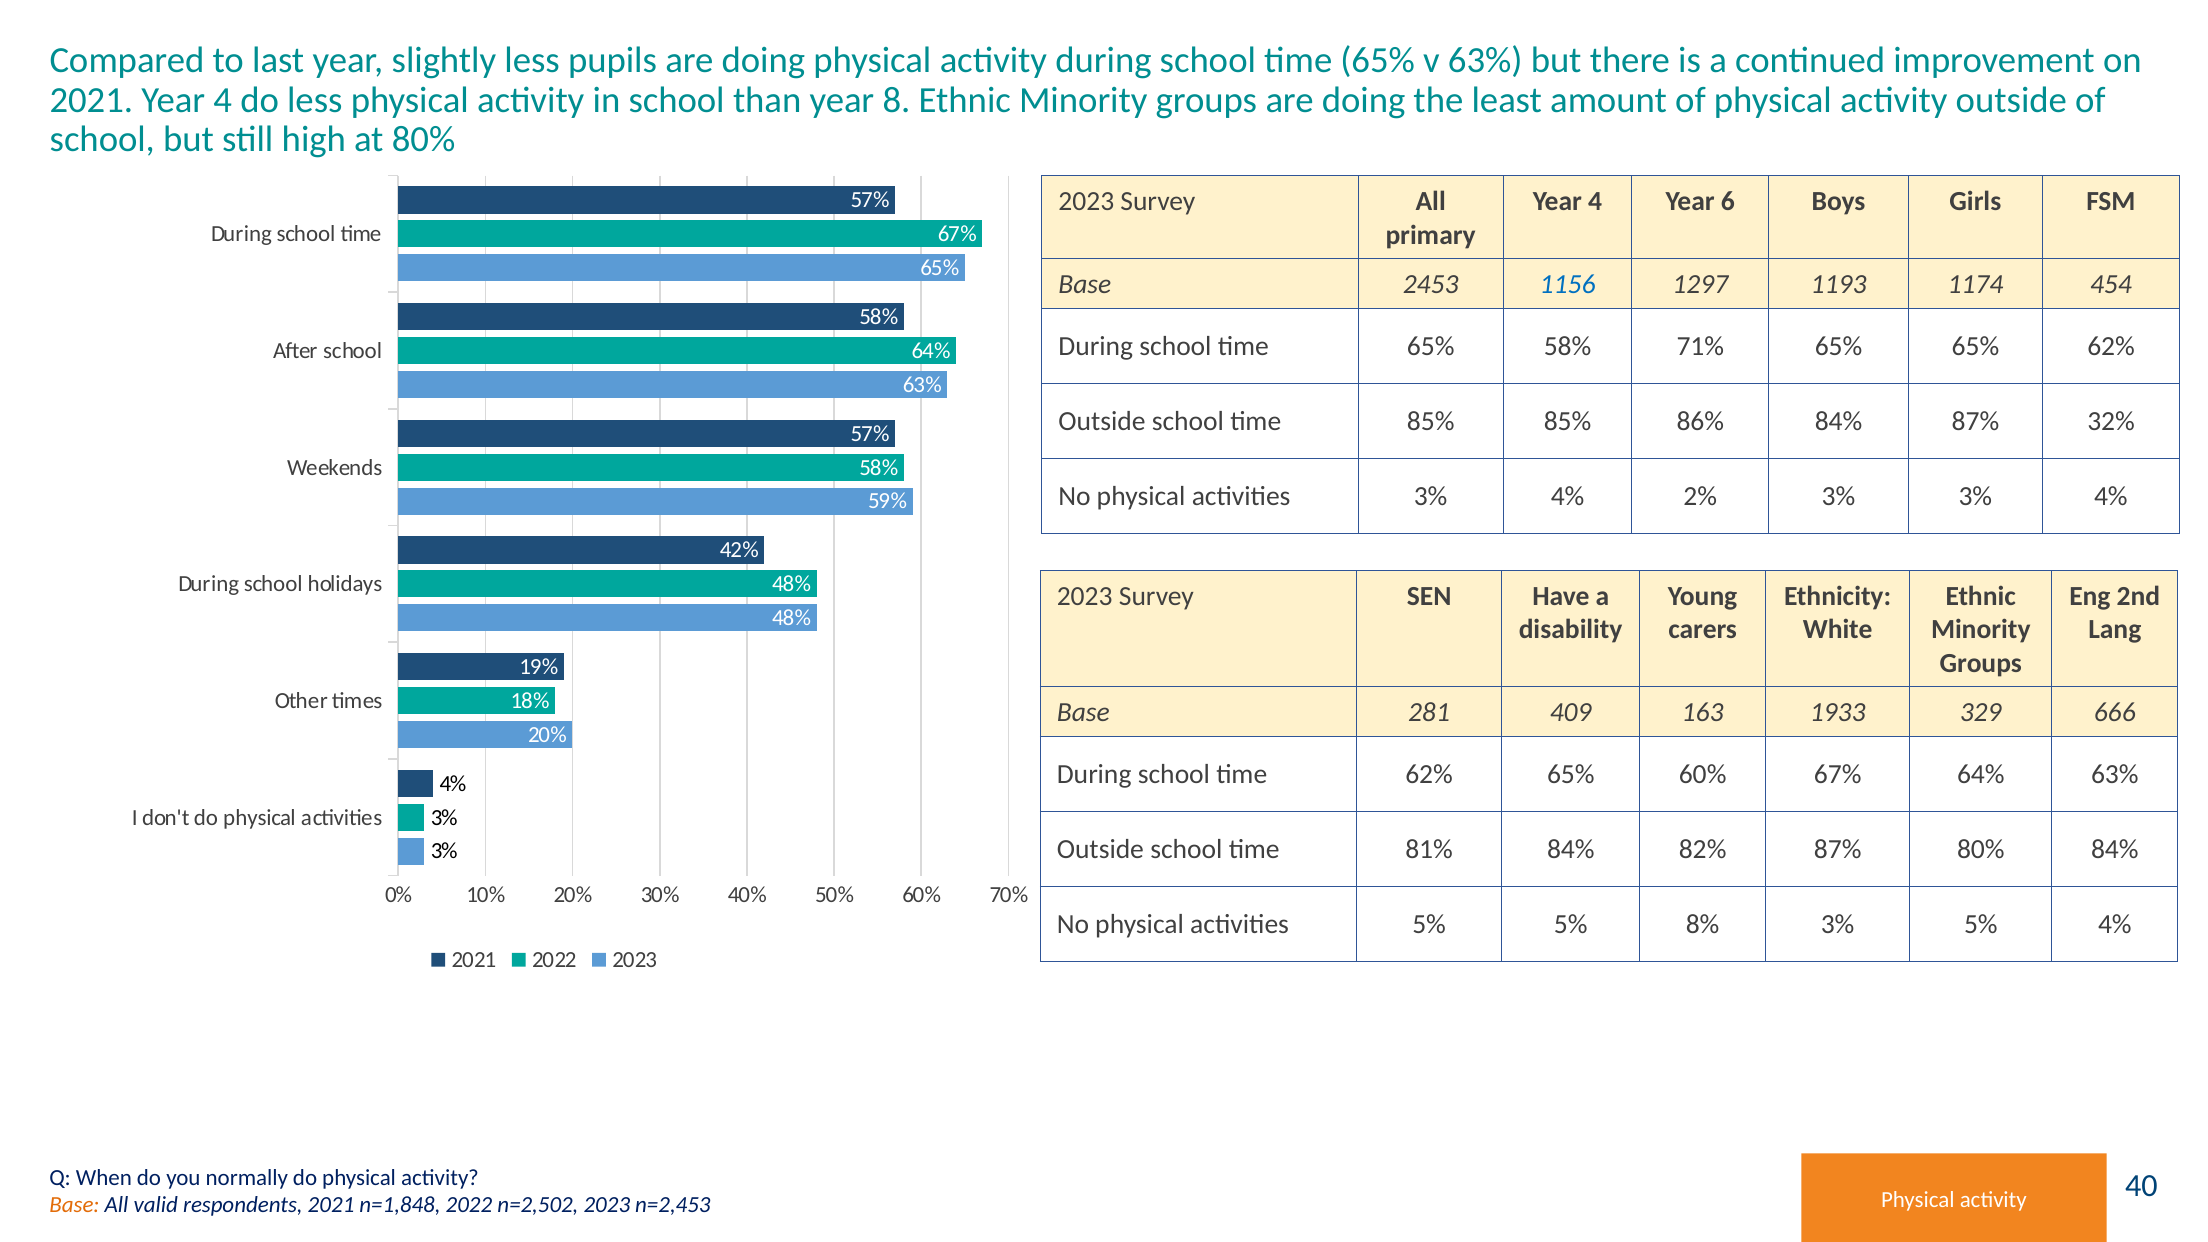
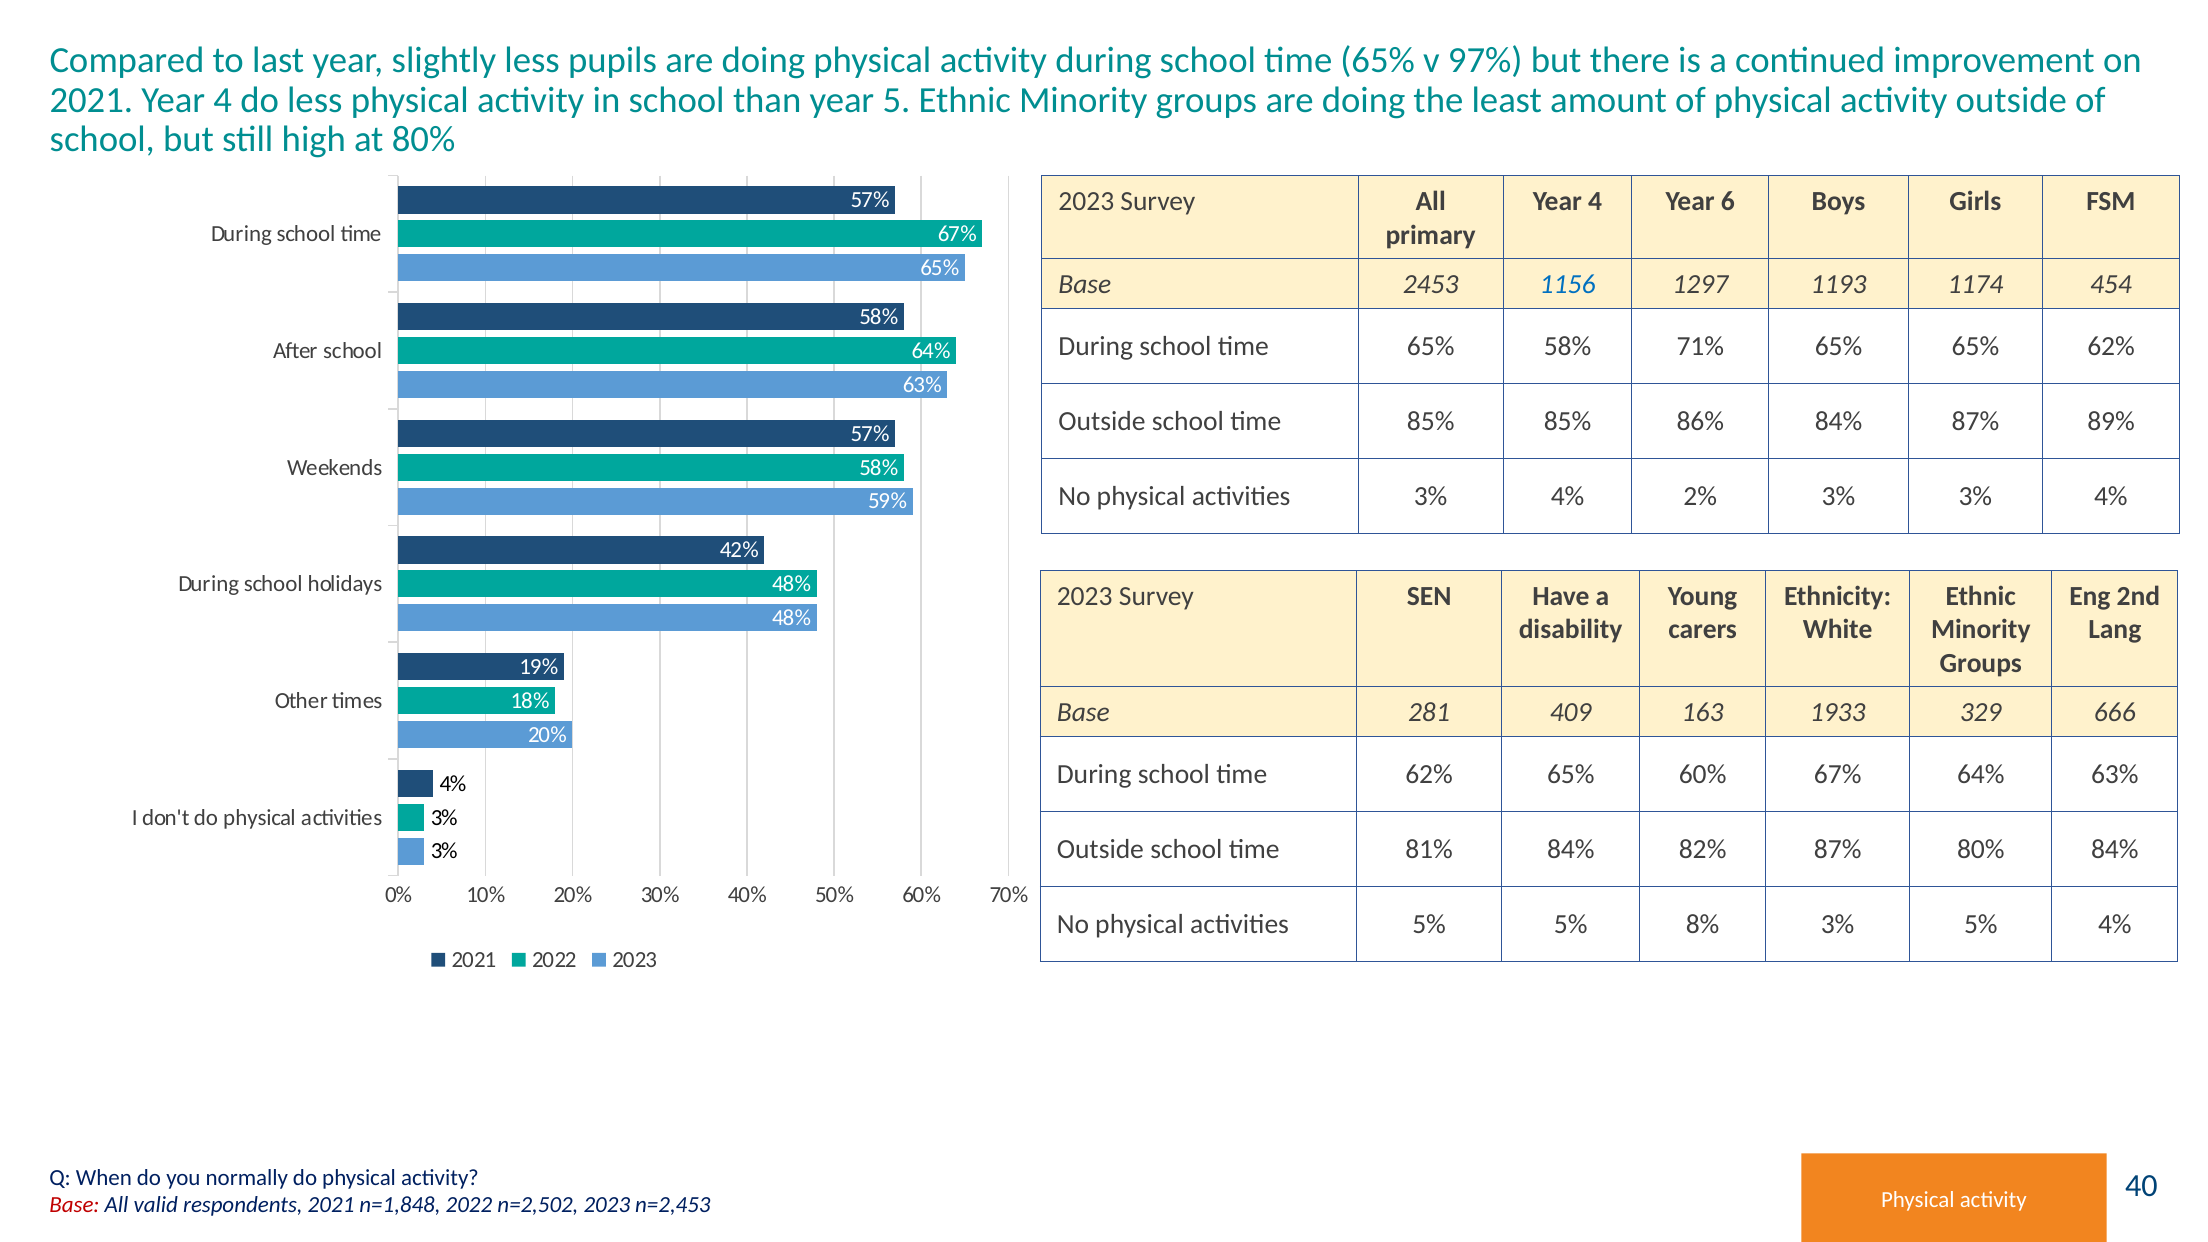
v 63%: 63% -> 97% (1485, 60)
8: 8 -> 5 (896, 100)
32%: 32% -> 89% (2111, 421)
Base colour: orange -> red (75, 1205)
